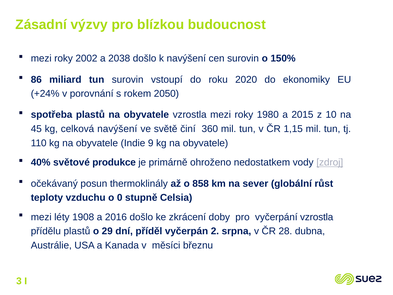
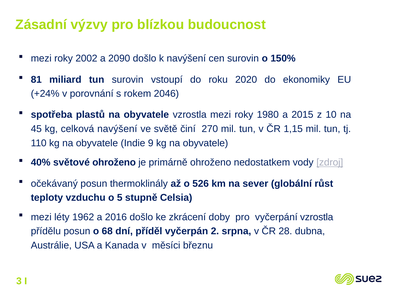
2038: 2038 -> 2090 (119, 58)
86: 86 -> 81 (36, 79)
2050: 2050 -> 2046 (166, 94)
360: 360 -> 270 (210, 129)
světové produkce: produkce -> ohroženo (114, 162)
858: 858 -> 526 (201, 183)
0: 0 -> 5 (120, 198)
1908: 1908 -> 1962 (83, 217)
přídělu plastů: plastů -> posun (77, 231)
29: 29 -> 68 (107, 231)
